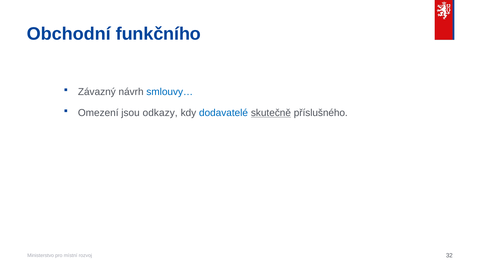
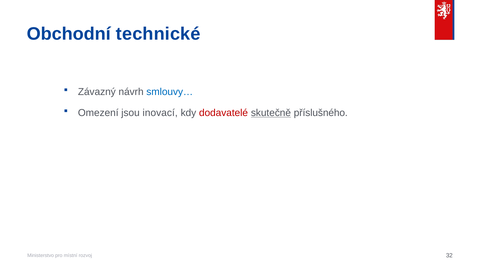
funkčního: funkčního -> technické (158, 34)
odkazy: odkazy -> inovací (160, 113)
dodavatelé colour: blue -> red (223, 113)
